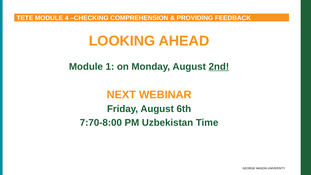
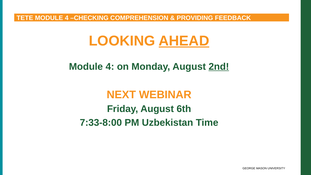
AHEAD underline: none -> present (184, 41)
1: 1 -> 4 (110, 67)
7:70-8:00: 7:70-8:00 -> 7:33-8:00 (101, 123)
